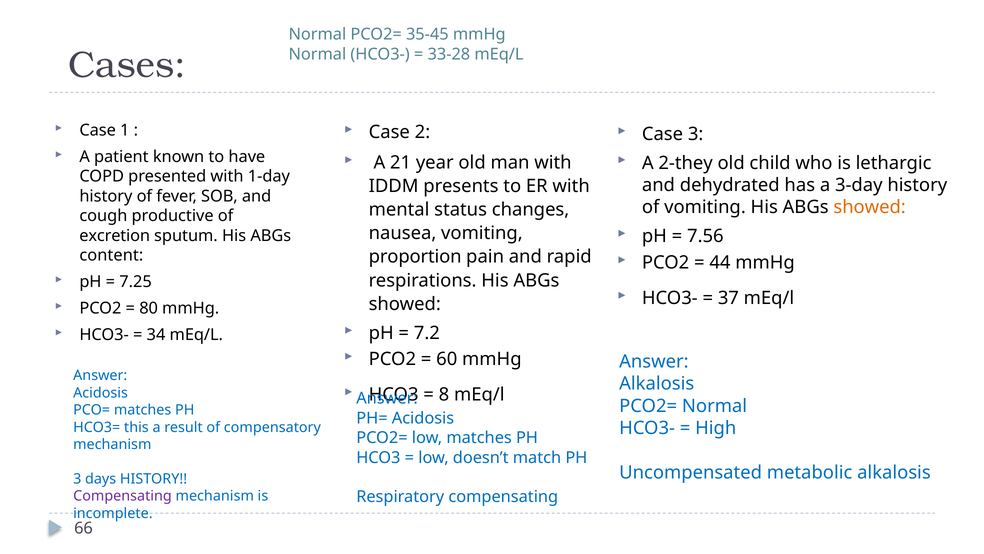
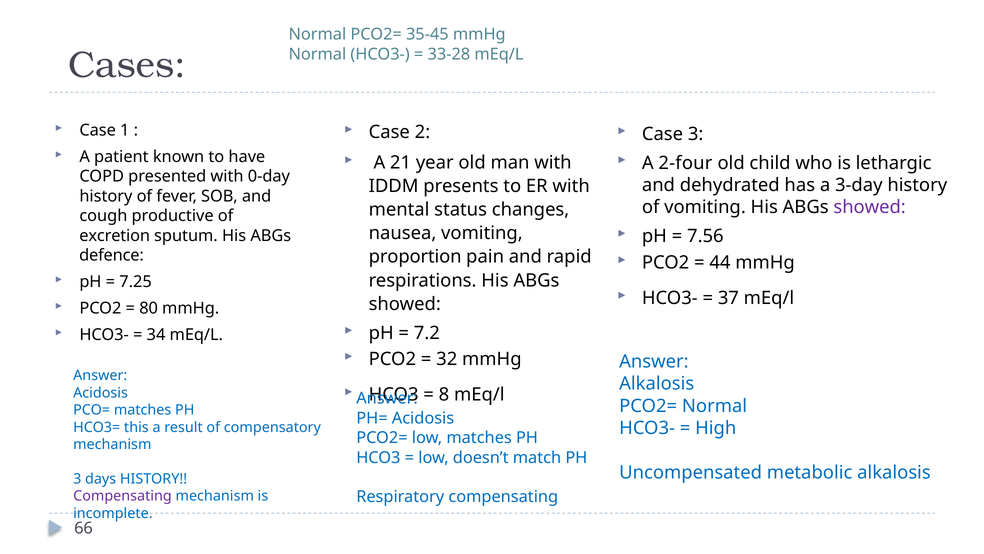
2-they: 2-they -> 2-four (685, 163)
1-day: 1-day -> 0-day (269, 176)
showed colour: orange -> purple (870, 207)
content: content -> defence (111, 255)
60: 60 -> 32 (447, 359)
